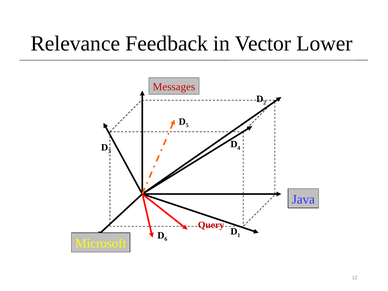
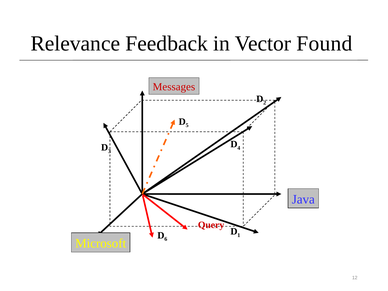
Lower: Lower -> Found (324, 43)
